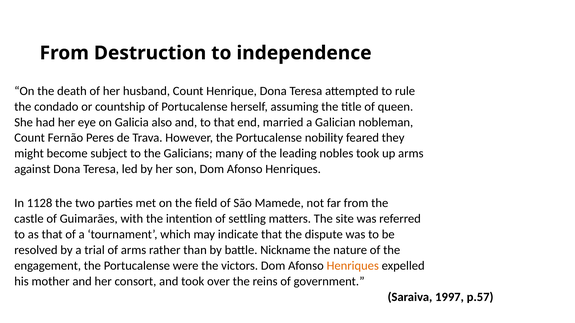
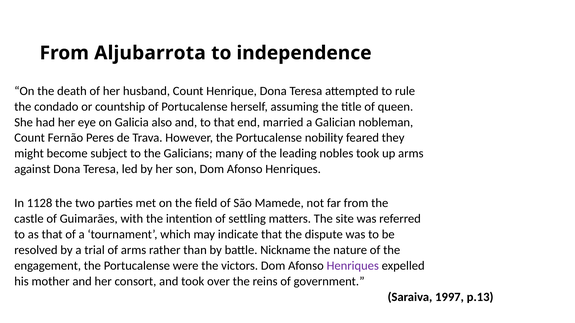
Destruction: Destruction -> Aljubarrota (150, 53)
Henriques colour: orange -> purple (353, 266)
p.57: p.57 -> p.13 (480, 297)
